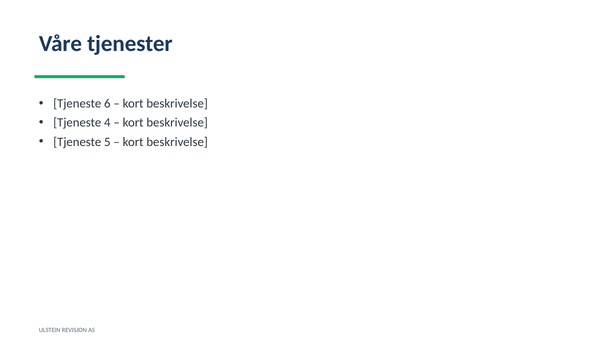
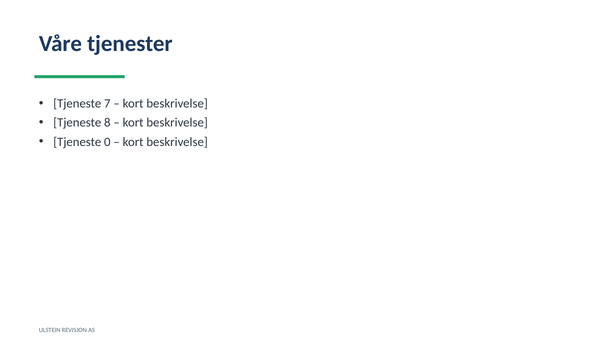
6: 6 -> 7 (107, 104)
4: 4 -> 8 (107, 123)
5: 5 -> 0 (107, 142)
